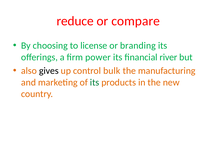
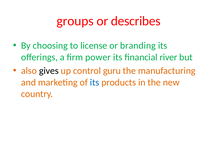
reduce: reduce -> groups (75, 21)
compare: compare -> describes (136, 21)
bulk: bulk -> guru (112, 71)
its colour: green -> blue (95, 82)
